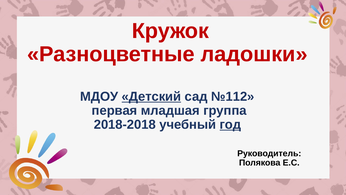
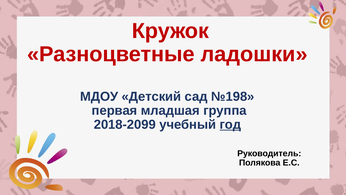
Детский underline: present -> none (151, 96)
№112: №112 -> №198 (233, 96)
2018-2018: 2018-2018 -> 2018-2099 (125, 124)
